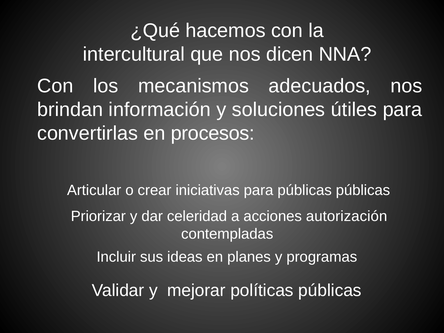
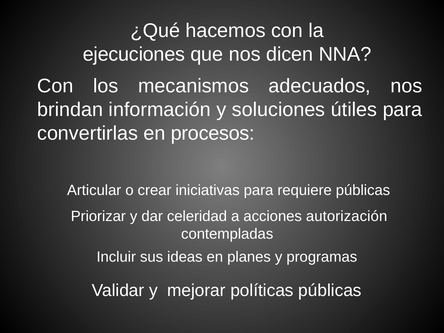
intercultural: intercultural -> ejecuciones (134, 54)
para públicas: públicas -> requiere (305, 190)
